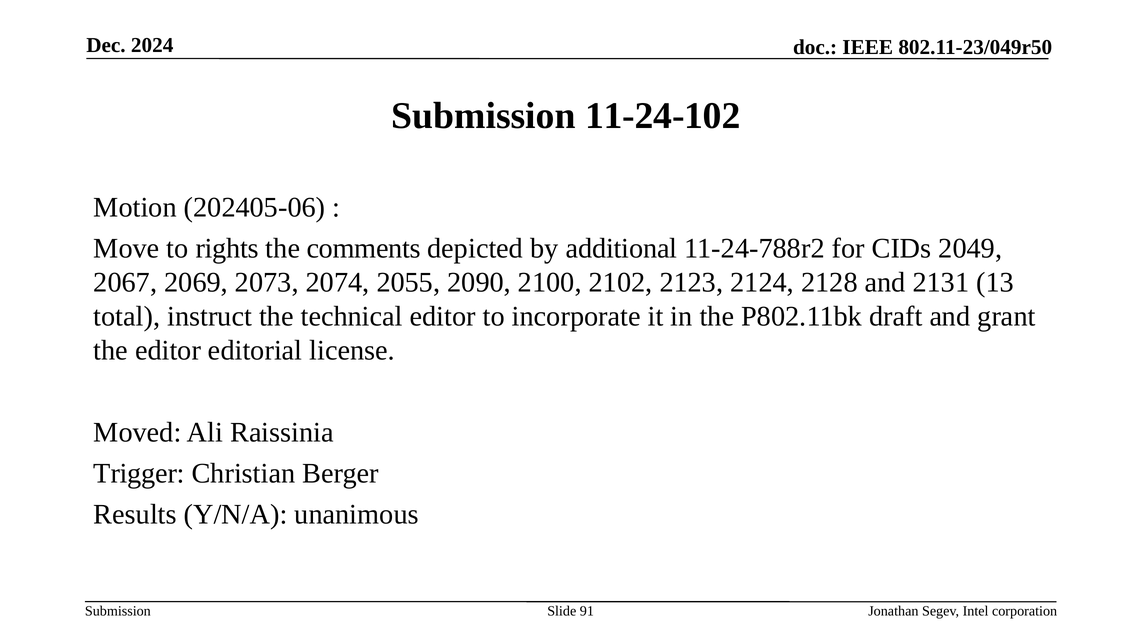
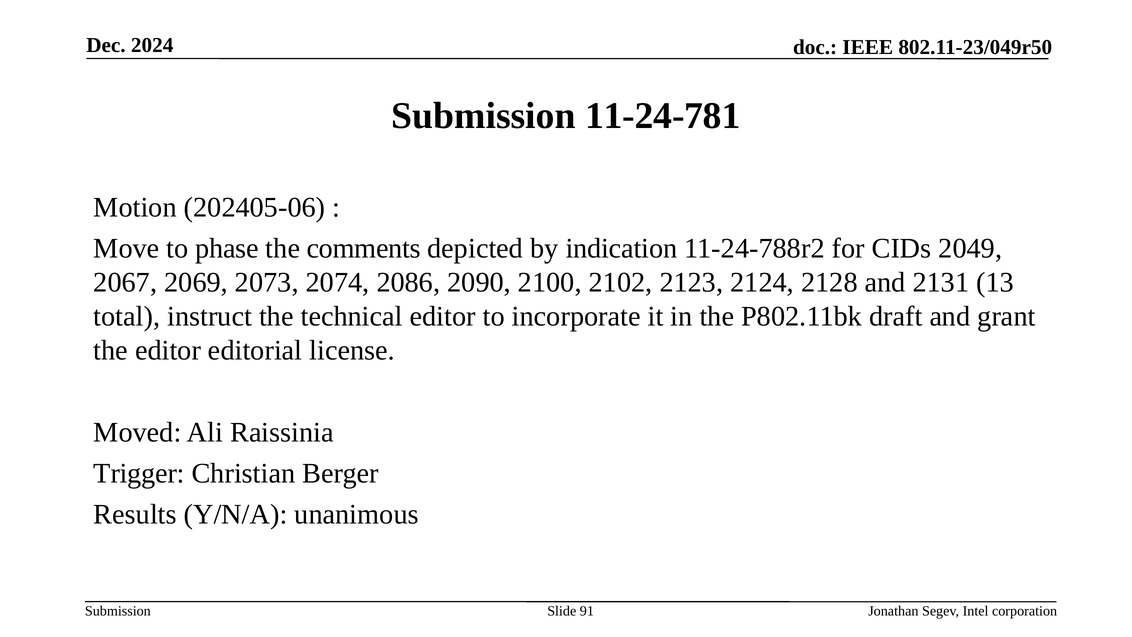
11-24-102: 11-24-102 -> 11-24-781 (663, 116)
rights: rights -> phase (227, 248)
additional: additional -> indication (621, 248)
2055: 2055 -> 2086 (408, 282)
